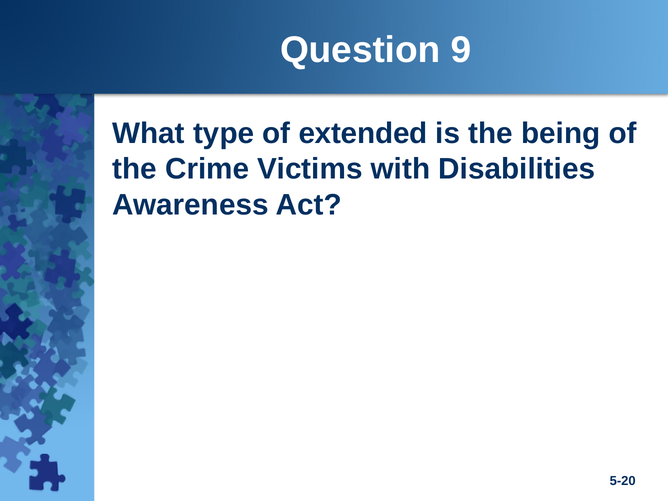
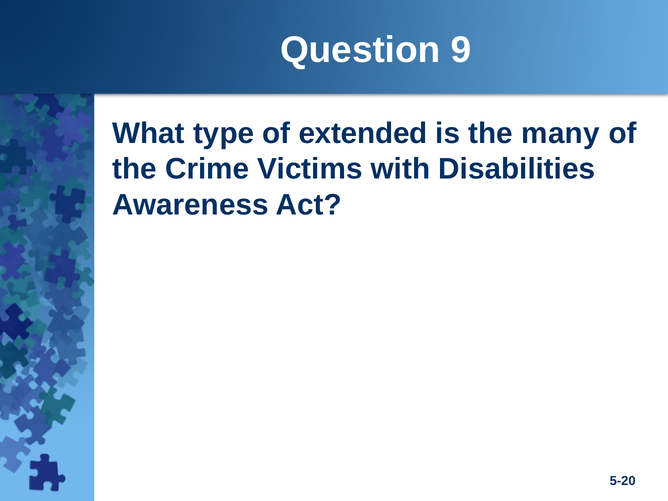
being: being -> many (561, 134)
